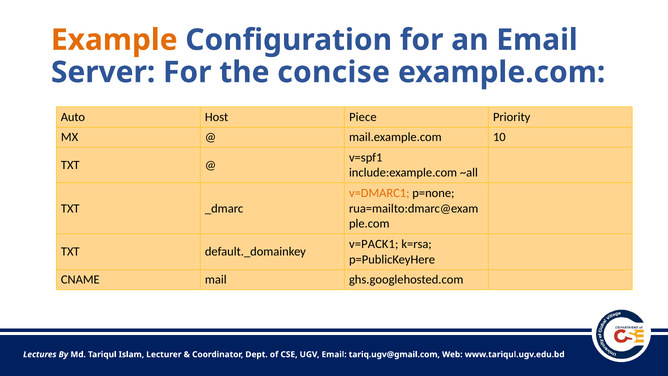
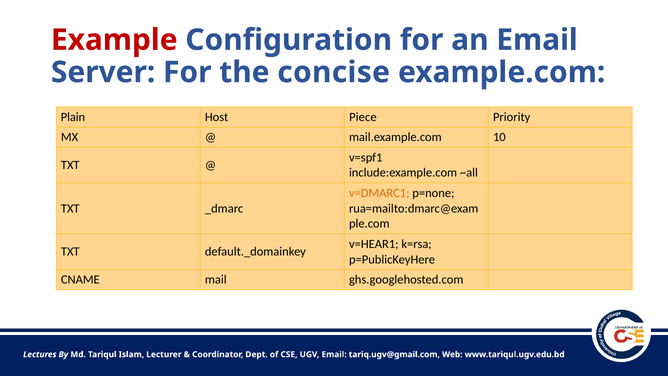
Example colour: orange -> red (114, 40)
Auto: Auto -> Plain (73, 117)
v=PACK1: v=PACK1 -> v=HEAR1 (374, 244)
